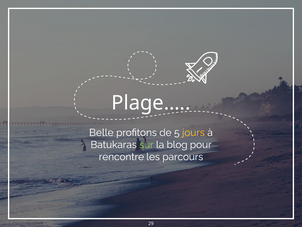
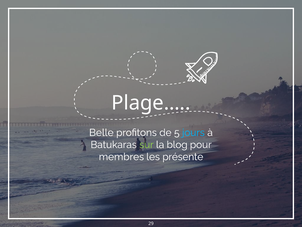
jours colour: yellow -> light blue (193, 132)
rencontre: rencontre -> membres (121, 156)
parcours: parcours -> présente (183, 156)
